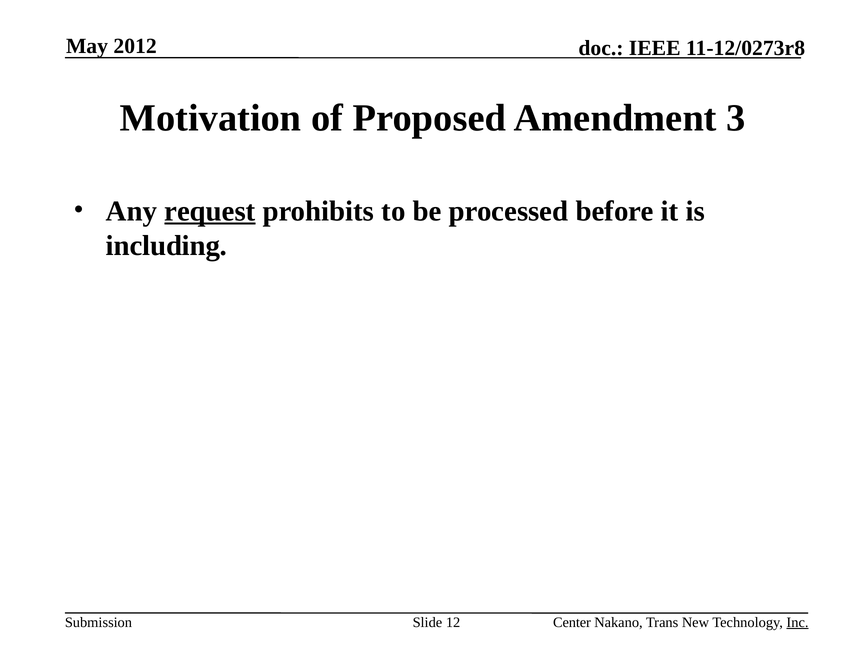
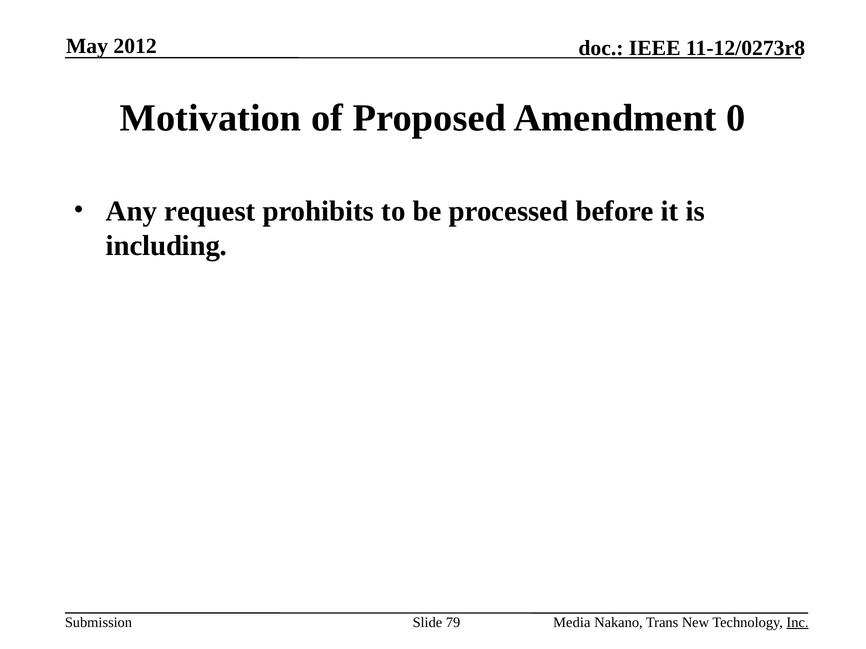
3: 3 -> 0 (736, 118)
request underline: present -> none (210, 211)
12: 12 -> 79 (453, 623)
Center: Center -> Media (572, 623)
